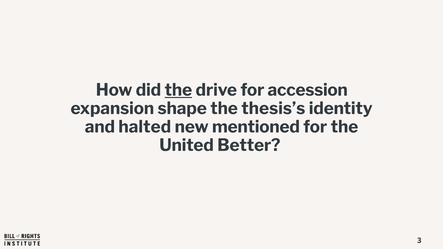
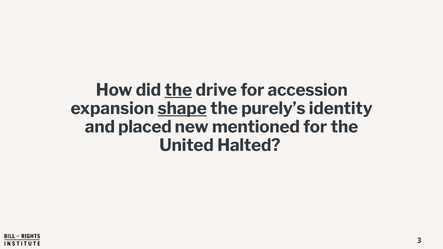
shape underline: none -> present (182, 109)
thesis’s: thesis’s -> purely’s (273, 109)
halted: halted -> placed (145, 127)
Better: Better -> Halted (249, 145)
